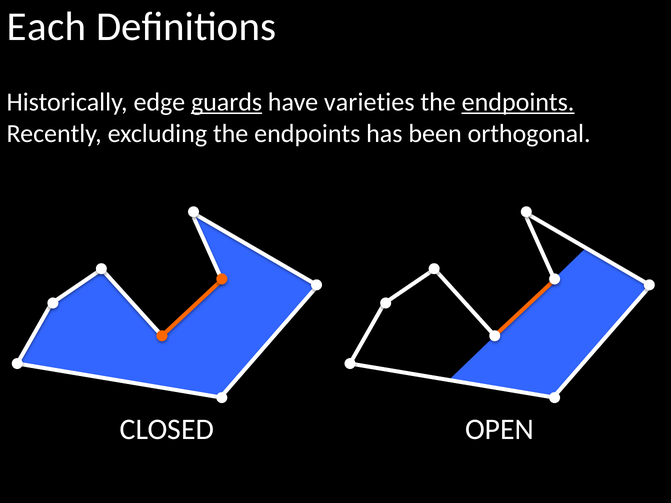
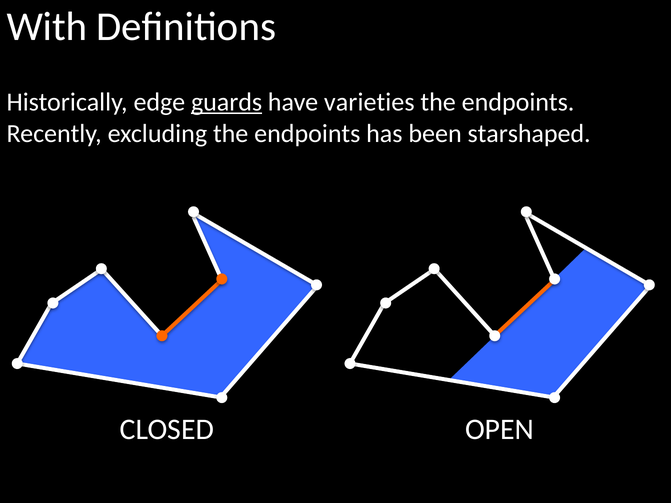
Each: Each -> With (47, 27)
endpoints underline: present -> none (518, 102)
orthogonal: orthogonal -> starshaped (529, 134)
